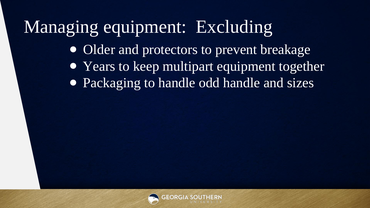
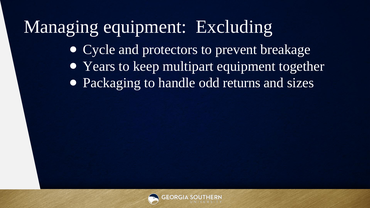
Older: Older -> Cycle (99, 50)
odd handle: handle -> returns (242, 83)
